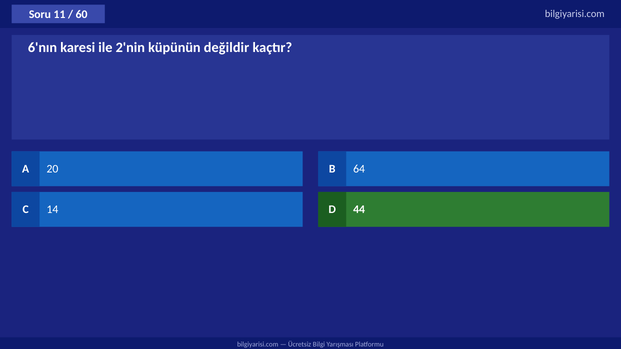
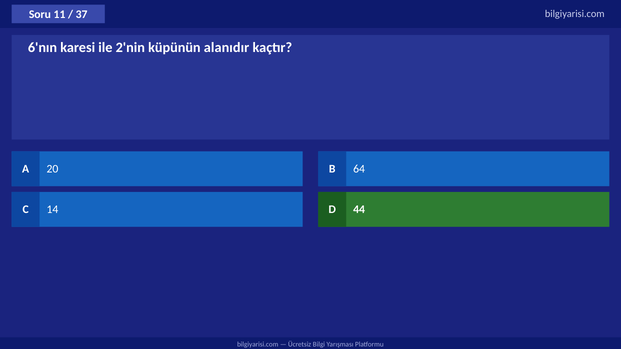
60: 60 -> 37 (82, 14)
değildir: değildir -> alanıdır (227, 48)
